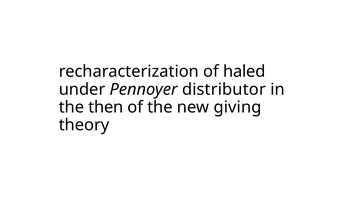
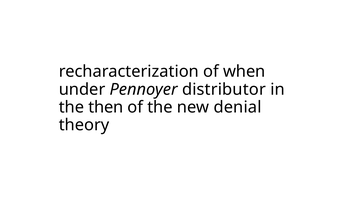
haled: haled -> when (244, 72)
giving: giving -> denial (238, 107)
